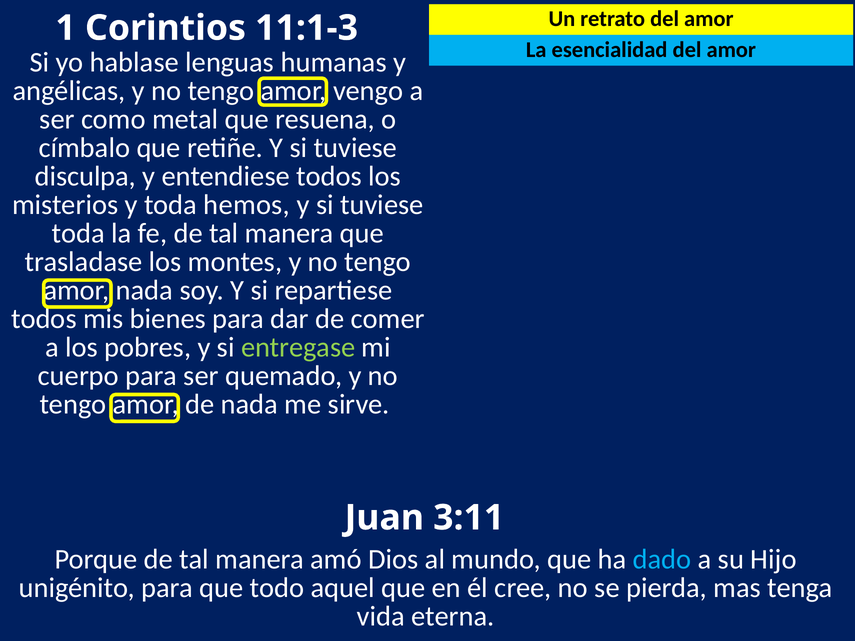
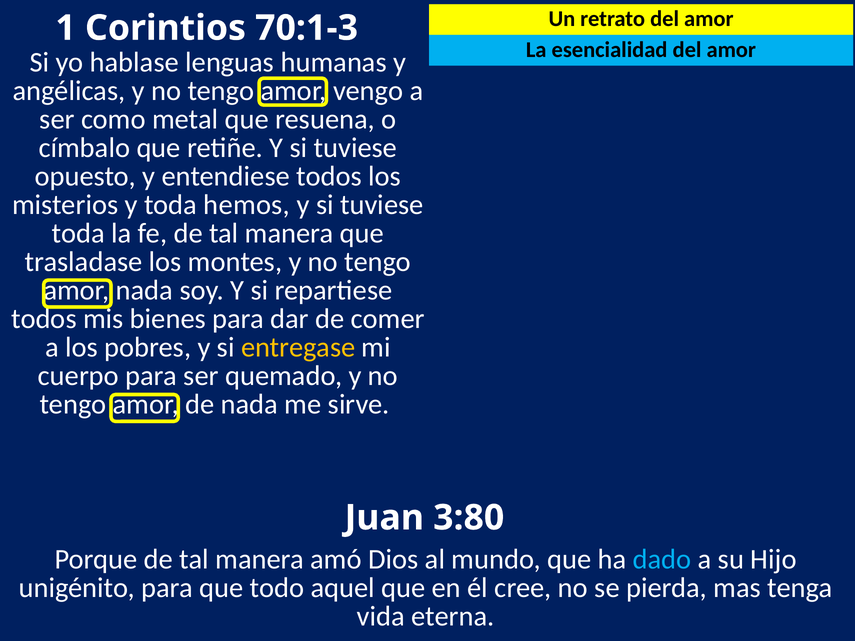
11:1-3: 11:1-3 -> 70:1-3 (307, 28)
disculpa: disculpa -> opuesto (85, 176)
entregase colour: light green -> yellow (298, 347)
3:11: 3:11 -> 3:80 (469, 518)
